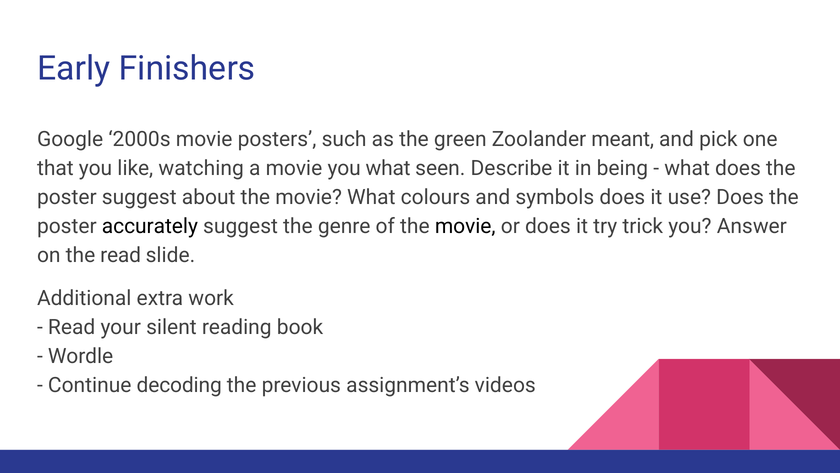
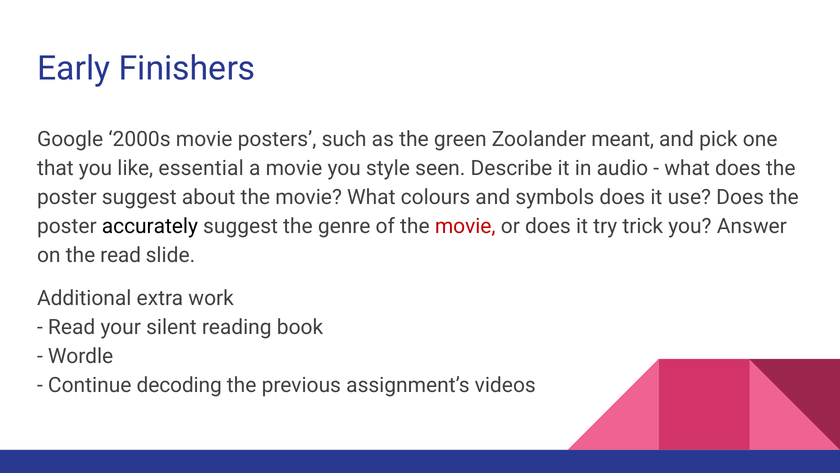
watching: watching -> essential (201, 168)
you what: what -> style (388, 168)
being: being -> audio (622, 168)
movie colour: black -> red (465, 226)
